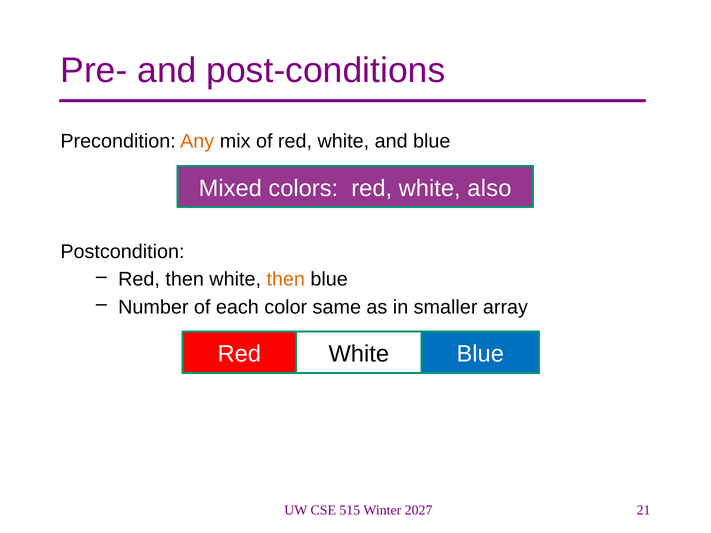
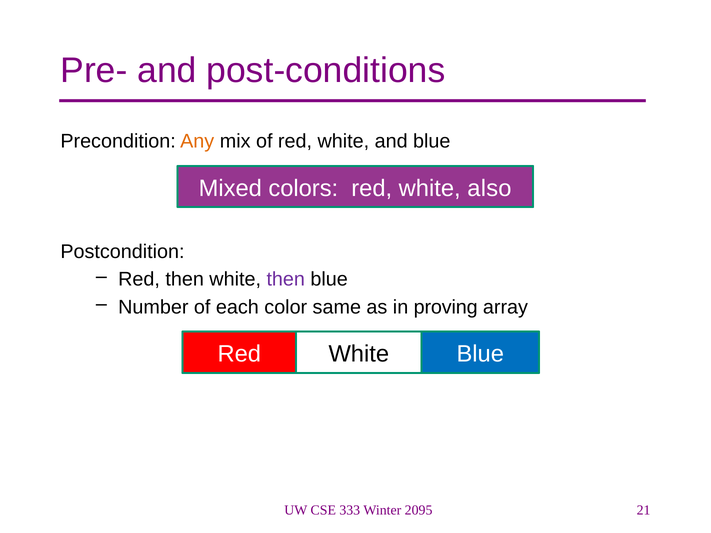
then colour: orange -> purple (286, 280)
smaller: smaller -> proving (446, 307)
515: 515 -> 333 (350, 511)
2027: 2027 -> 2095 (419, 511)
